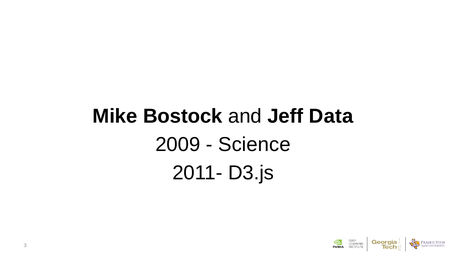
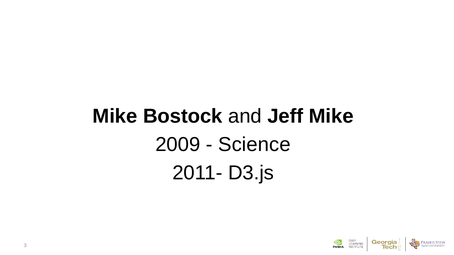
Jeff Data: Data -> Mike (331, 116)
